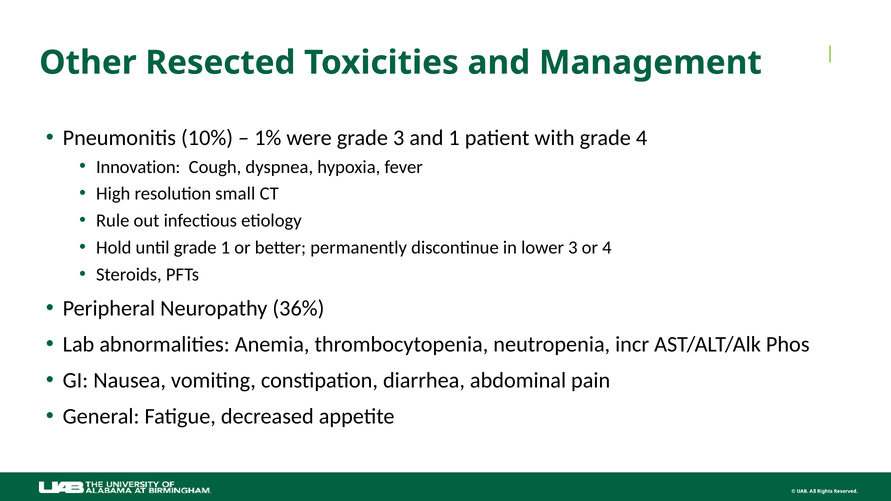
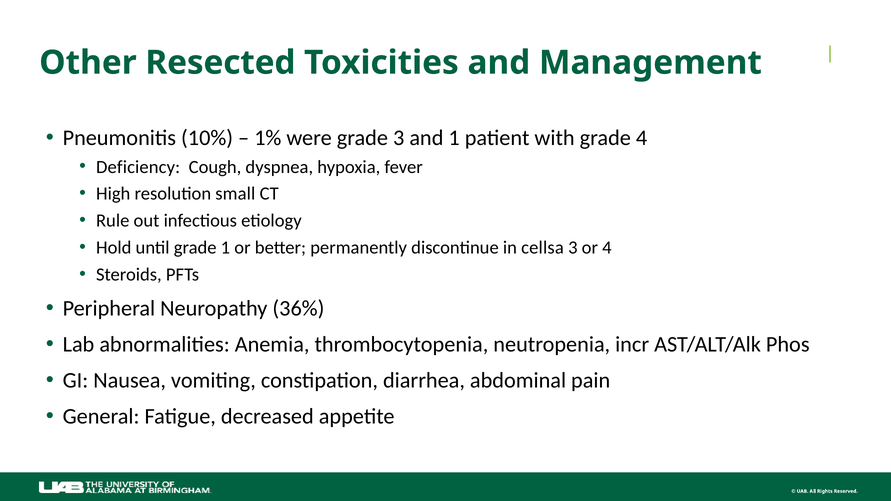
Innovation: Innovation -> Deficiency (138, 167)
lower: lower -> cellsa (543, 248)
